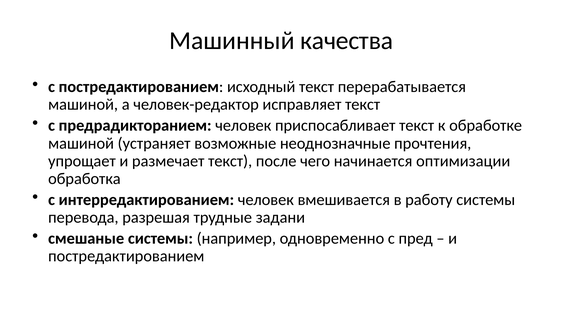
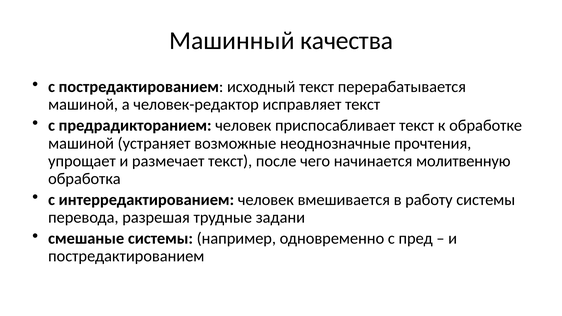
оптимизации: оптимизации -> молитвенную (463, 161)
